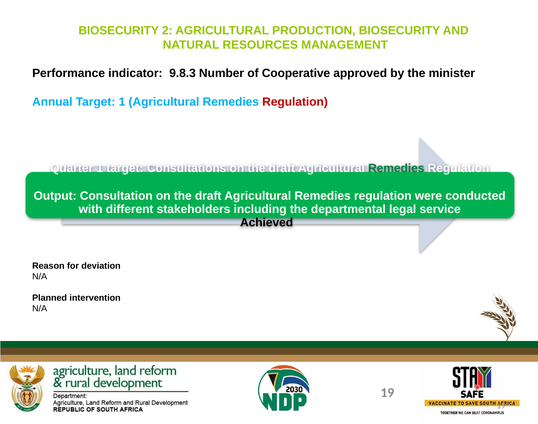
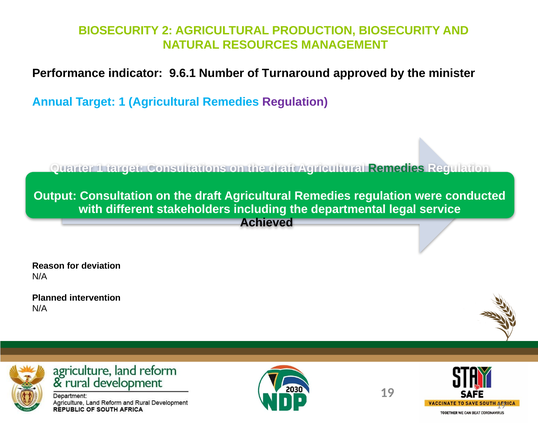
9.8.3: 9.8.3 -> 9.6.1 (183, 73)
Cooperative: Cooperative -> Turnaround (296, 73)
Regulation colour: red -> purple (295, 102)
